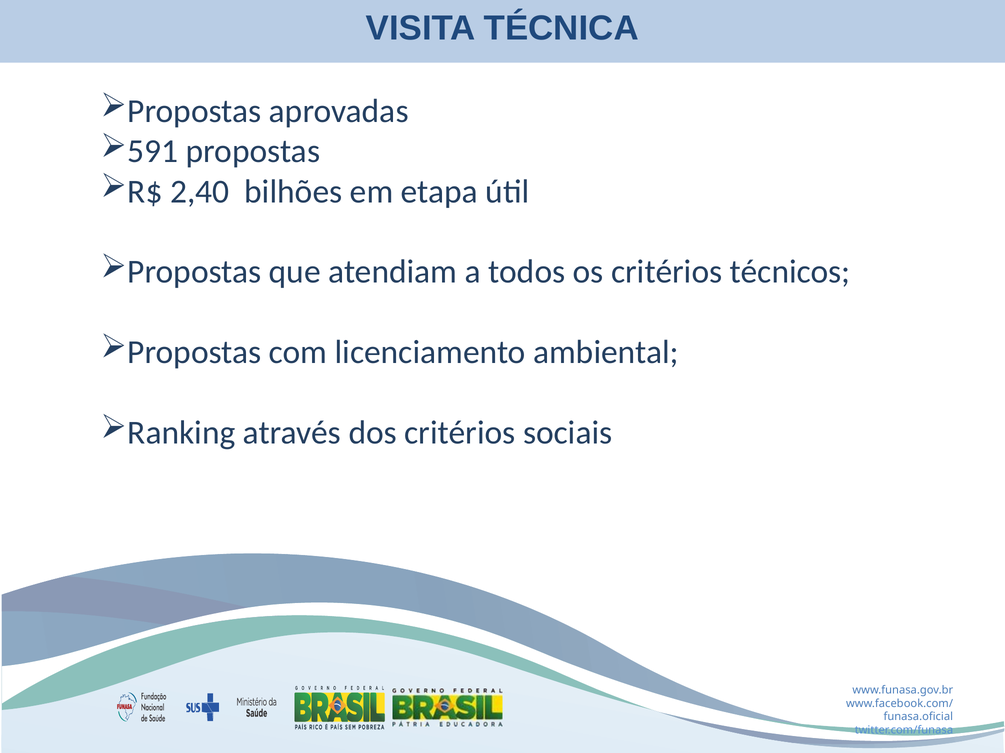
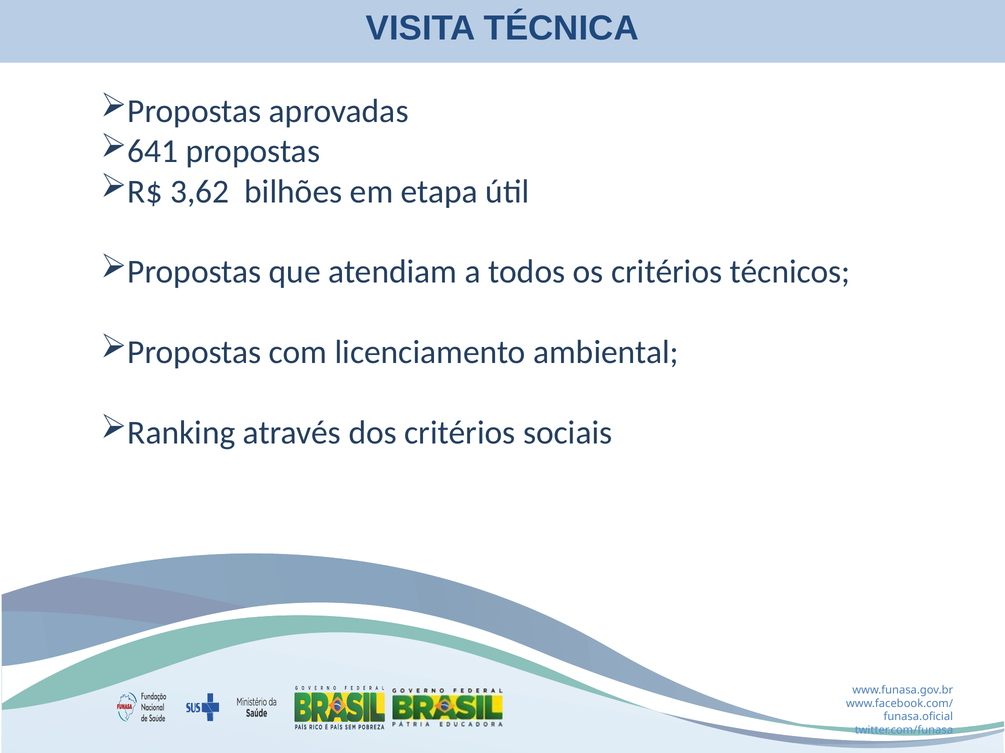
591: 591 -> 641 (153, 152)
2,40: 2,40 -> 3,62 (200, 192)
